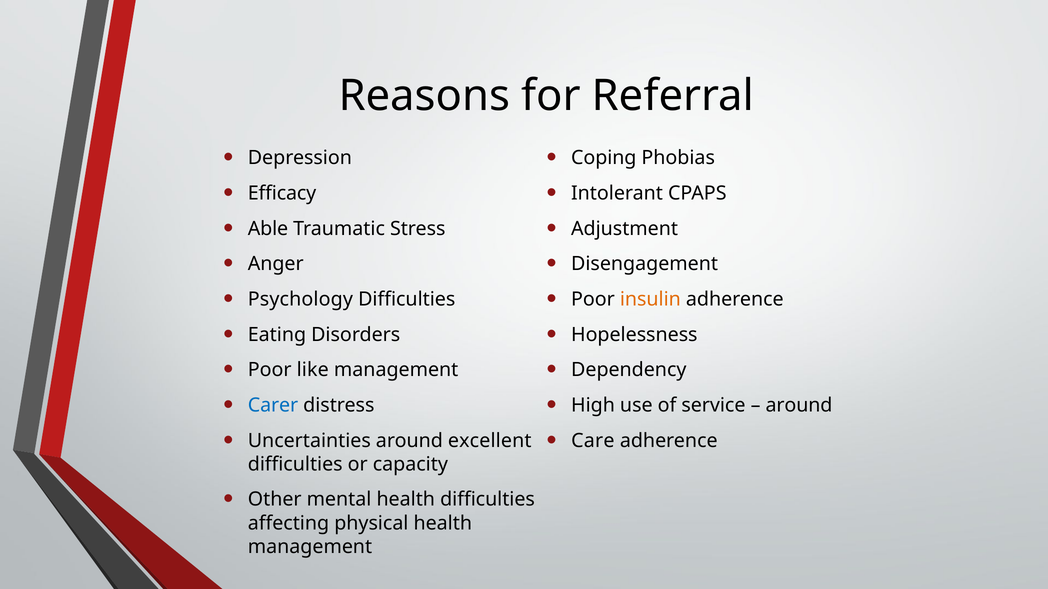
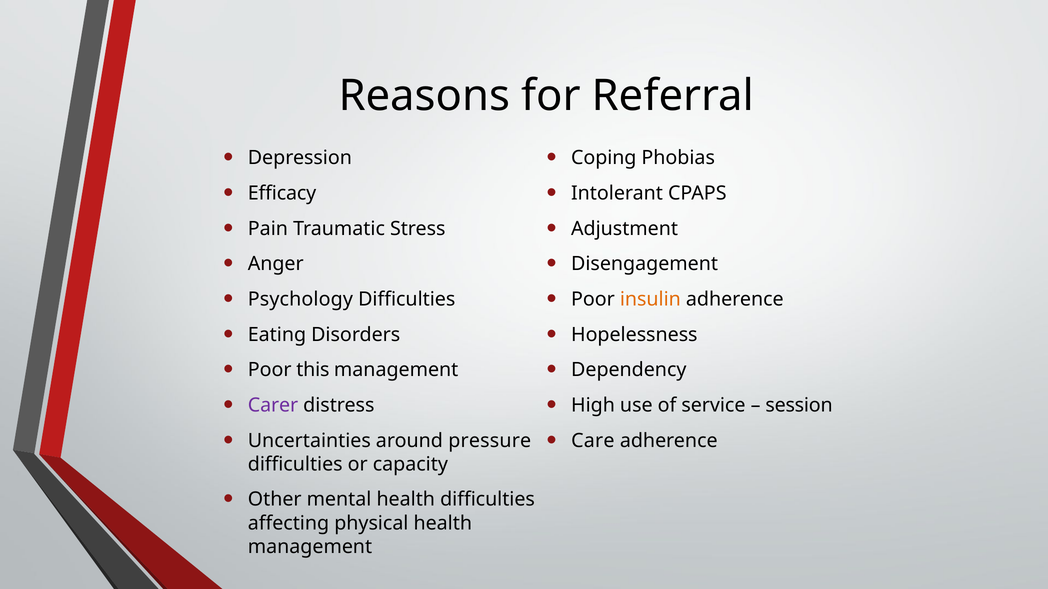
Able: Able -> Pain (268, 229)
like: like -> this (313, 370)
Carer colour: blue -> purple (273, 406)
around: around -> session (799, 406)
excellent: excellent -> pressure (490, 441)
